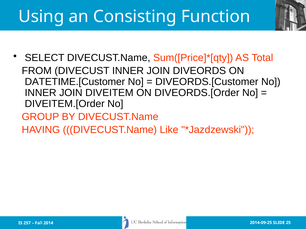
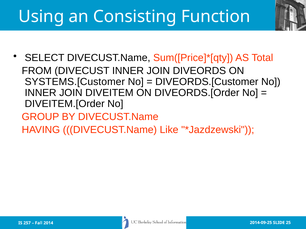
DATETIME.[Customer: DATETIME.[Customer -> SYSTEMS.[Customer (75, 82)
